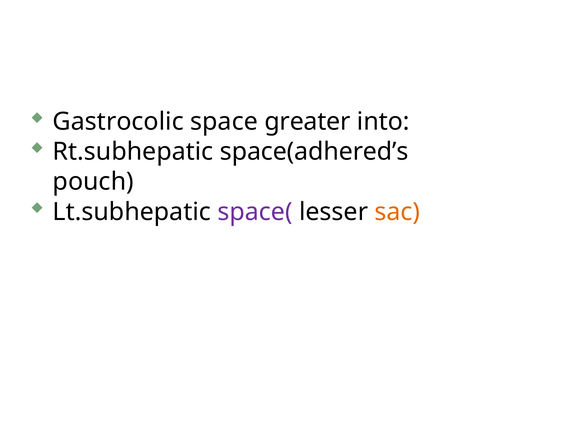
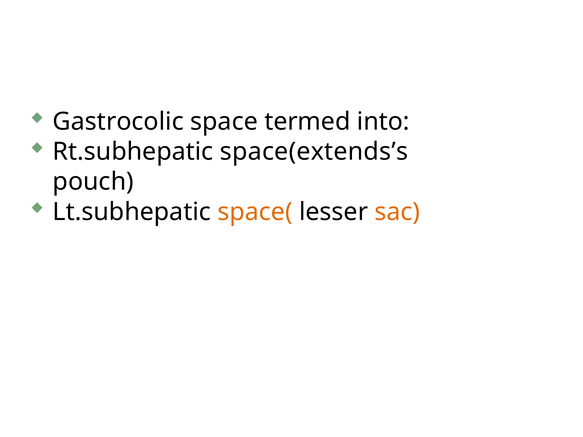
greater: greater -> termed (307, 122)
space(adhered’s: space(adhered’s -> space(extends’s (314, 152)
space( colour: purple -> orange (255, 212)
